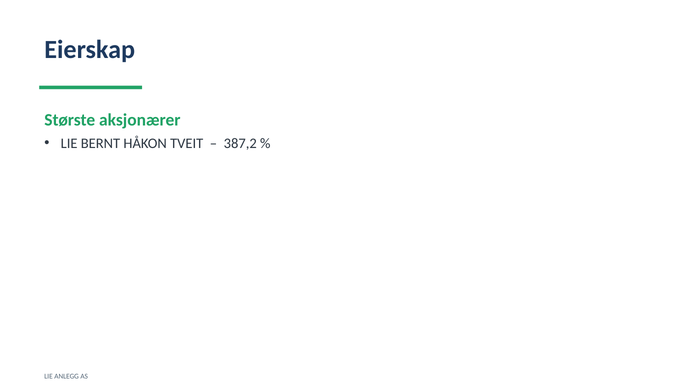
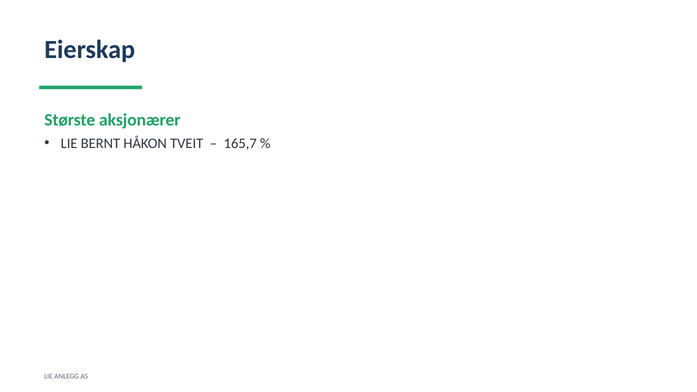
387,2: 387,2 -> 165,7 (240, 143)
